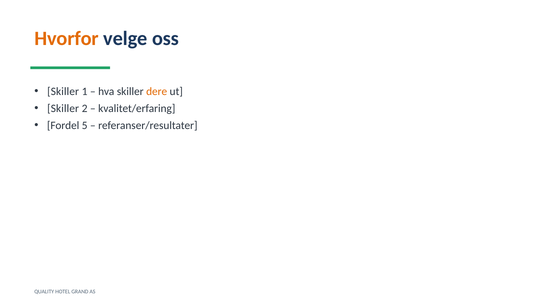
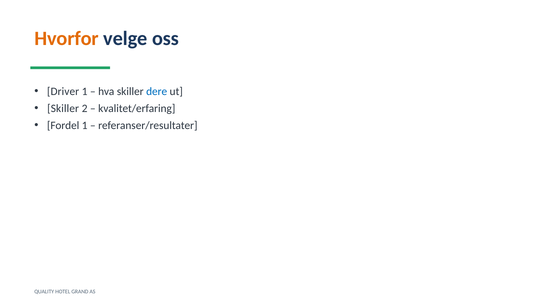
Skiller: Skiller -> Driver (63, 91)
dere colour: orange -> blue (157, 91)
Fordel 5: 5 -> 1 (85, 125)
